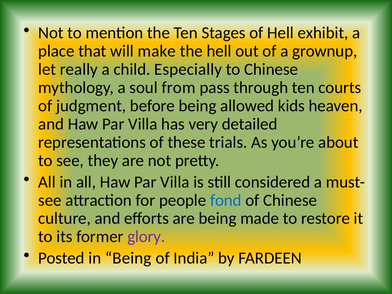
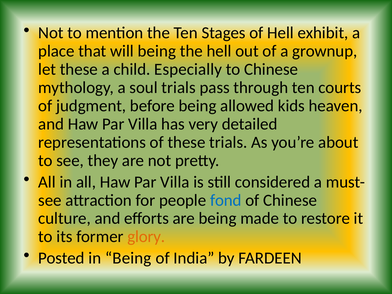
will make: make -> being (157, 51)
let really: really -> these (79, 69)
soul from: from -> trials (179, 88)
glory colour: purple -> orange (146, 237)
